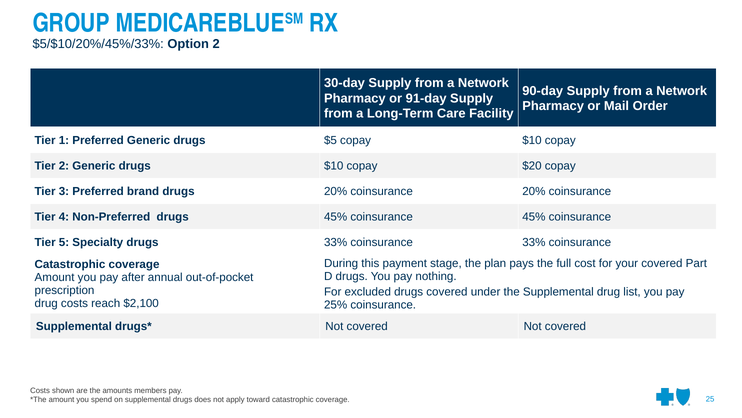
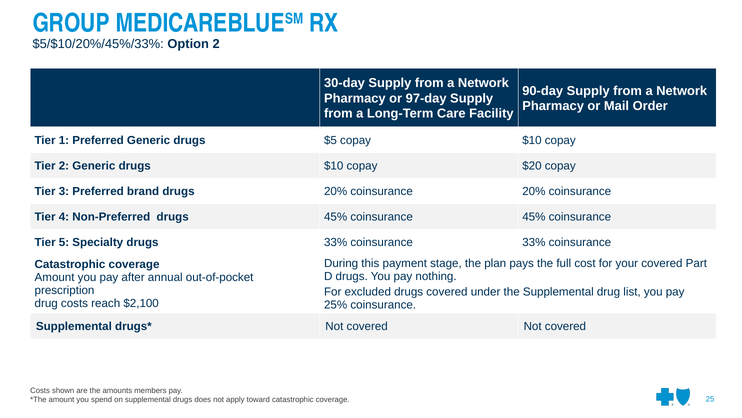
91-day: 91-day -> 97-day (426, 98)
